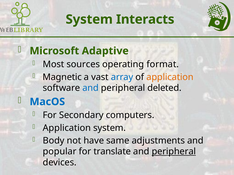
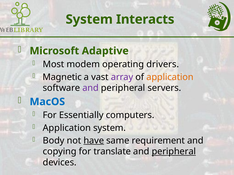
sources: sources -> modem (83, 64)
format: format -> drivers (163, 64)
array colour: blue -> purple (122, 77)
and colour: blue -> purple (91, 88)
deleted: deleted -> servers (164, 88)
Secondary: Secondary -> Essentially (81, 115)
have underline: none -> present (94, 141)
adjustments: adjustments -> requirement (158, 141)
popular: popular -> copying (60, 152)
